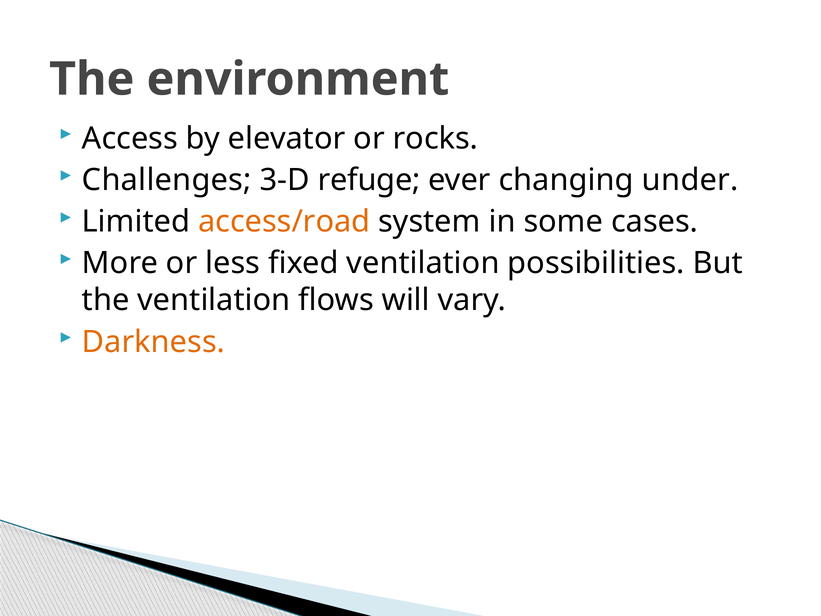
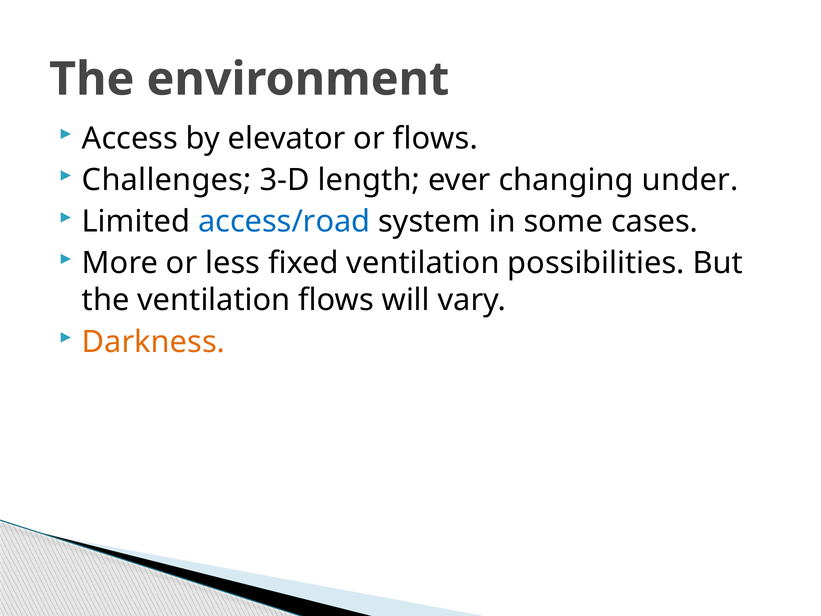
or rocks: rocks -> flows (435, 139)
refuge: refuge -> length (369, 180)
access/road colour: orange -> blue (284, 222)
